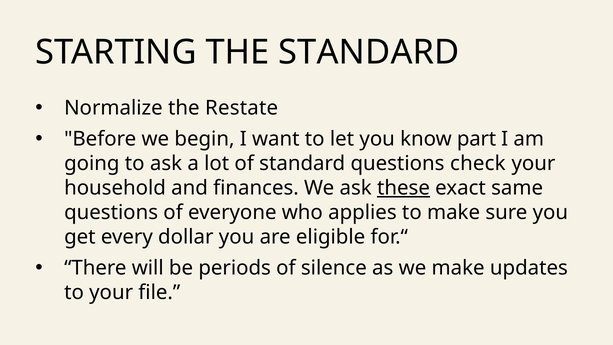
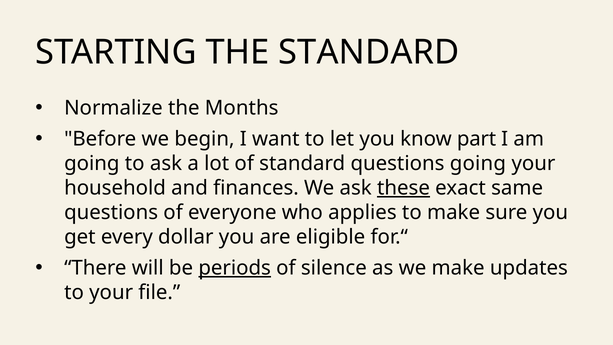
Restate: Restate -> Months (242, 108)
questions check: check -> going (478, 163)
periods underline: none -> present (235, 268)
